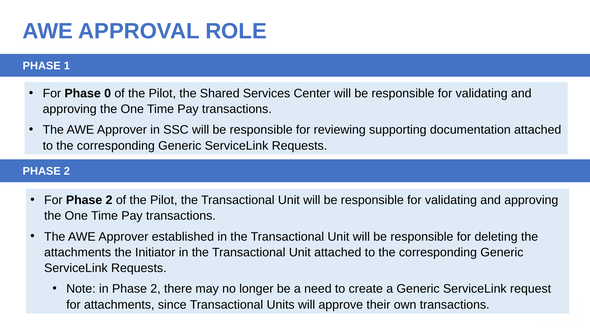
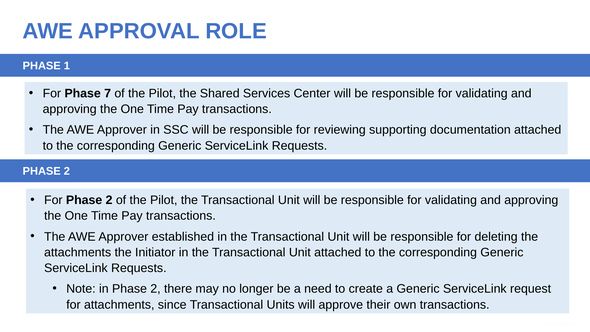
0: 0 -> 7 (108, 93)
